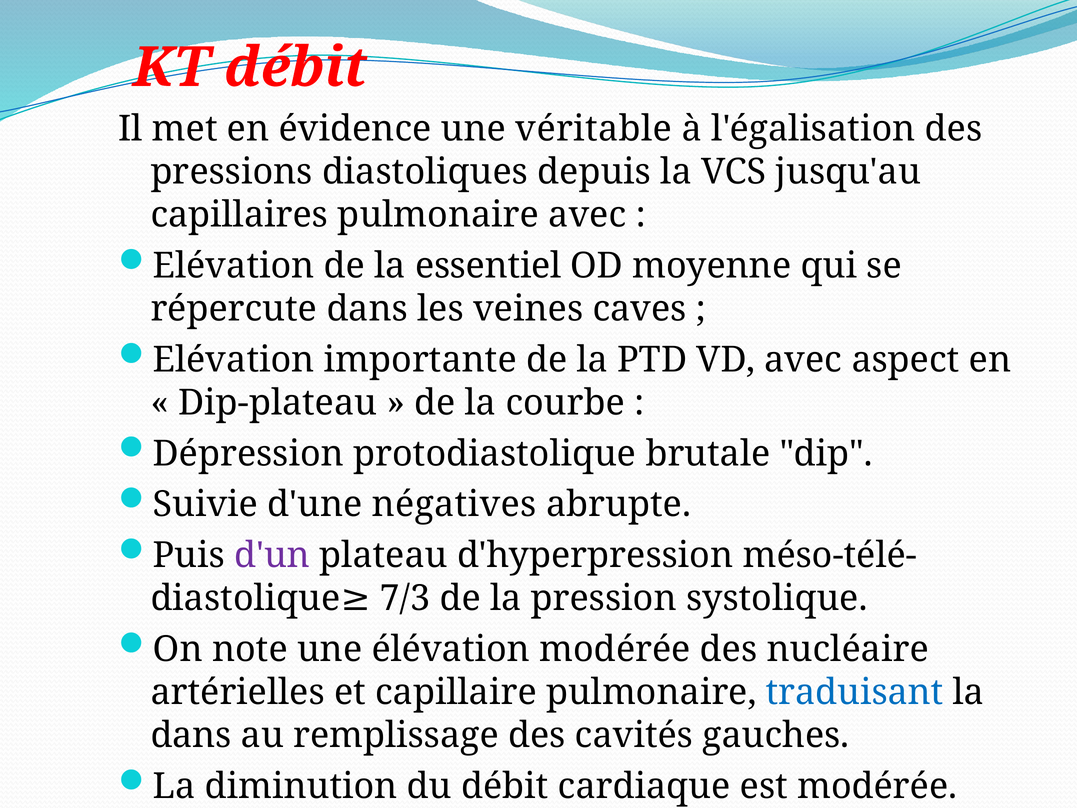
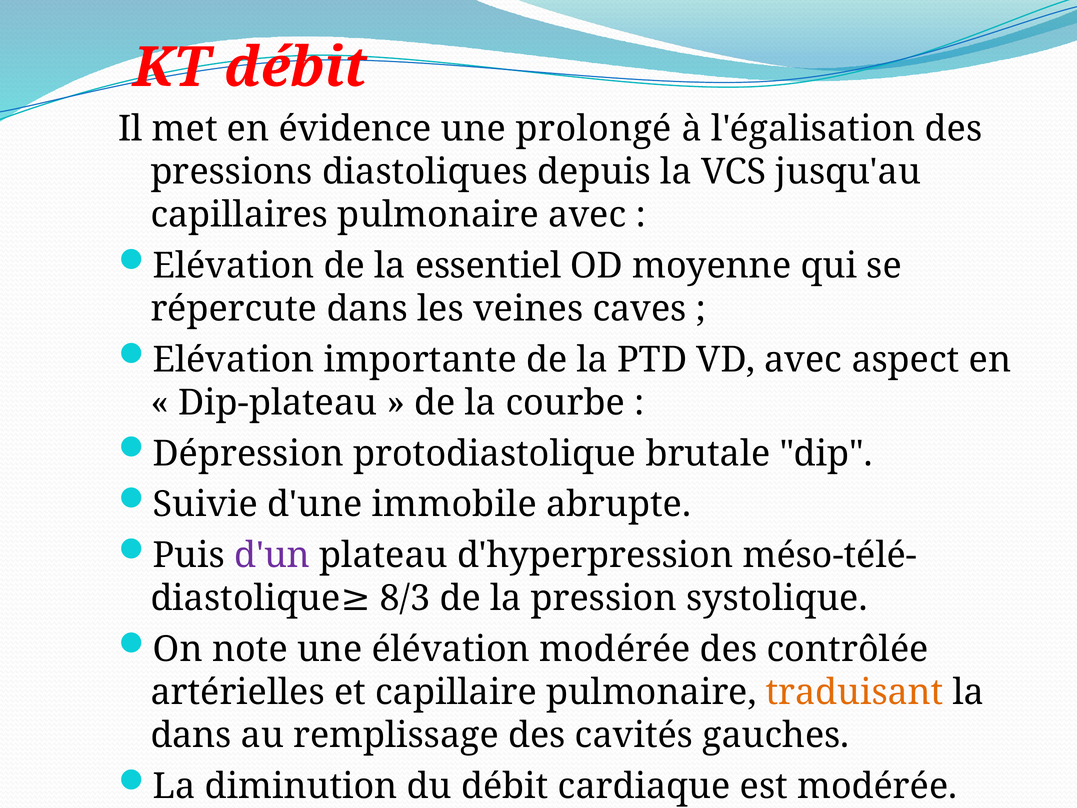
véritable: véritable -> prolongé (594, 129)
négatives: négatives -> immobile (454, 504)
7/3: 7/3 -> 8/3 (405, 598)
nucléaire: nucléaire -> contrôlée (848, 649)
traduisant colour: blue -> orange (855, 692)
